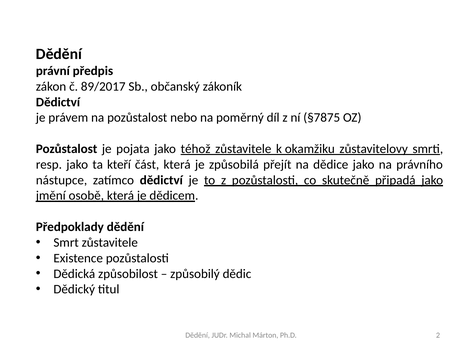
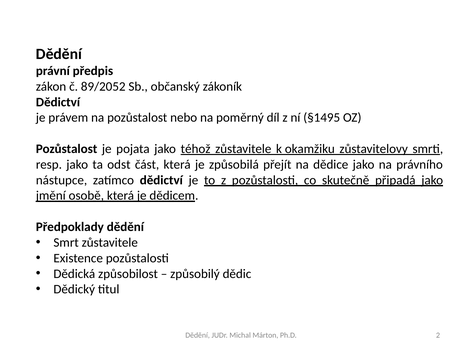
89/2017: 89/2017 -> 89/2052 (103, 86)
§7875: §7875 -> §1495 (322, 118)
kteří: kteří -> odst (119, 164)
